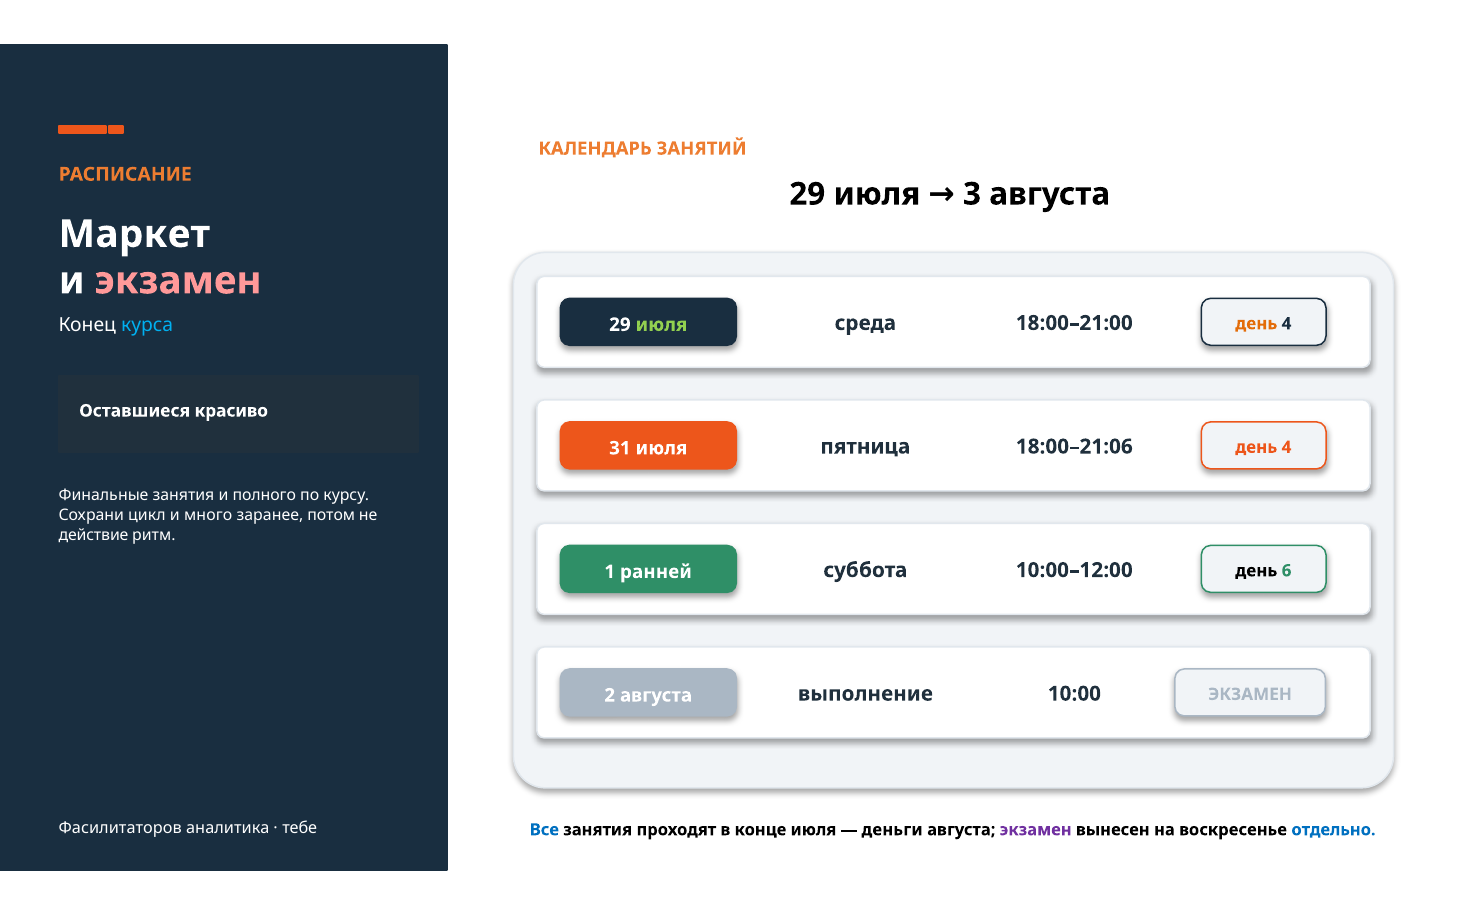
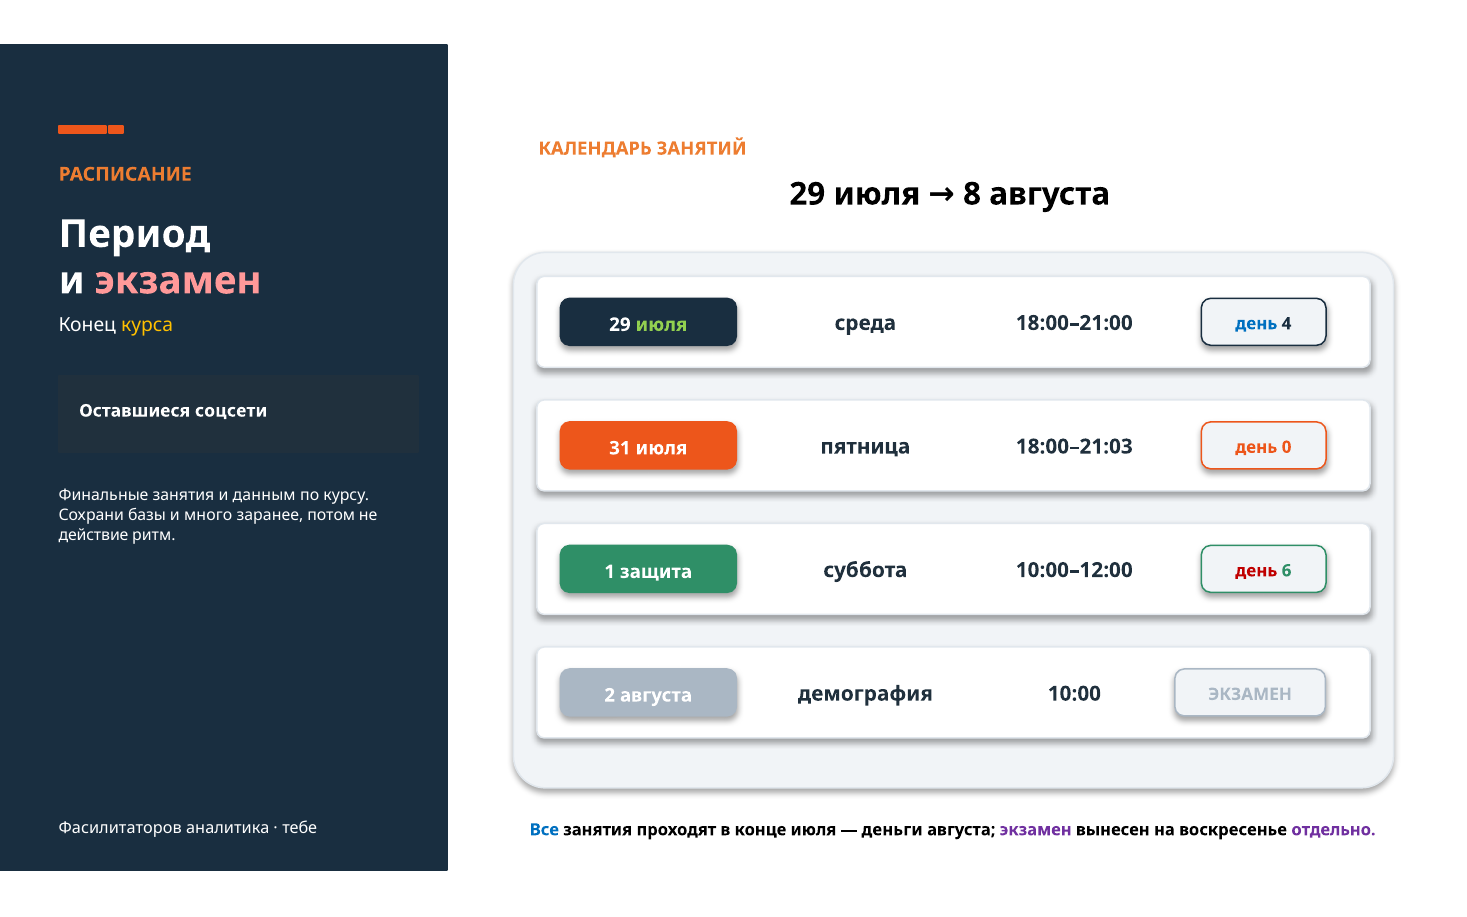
3: 3 -> 8 (972, 194)
Маркет: Маркет -> Период (135, 234)
курса colour: light blue -> yellow (147, 325)
день colour: orange -> blue (1256, 324)
красиво: красиво -> соцсети (231, 411)
18:00–21:06: 18:00–21:06 -> 18:00–21:03 (1074, 447)
4: 4 -> 0 (1287, 447)
полного: полного -> данным (264, 496)
цикл: цикл -> базы (147, 516)
ранней: ранней -> защита (656, 572)
день colour: black -> red (1256, 571)
выполнение: выполнение -> демография (865, 694)
отдельно colour: blue -> purple (1333, 830)
